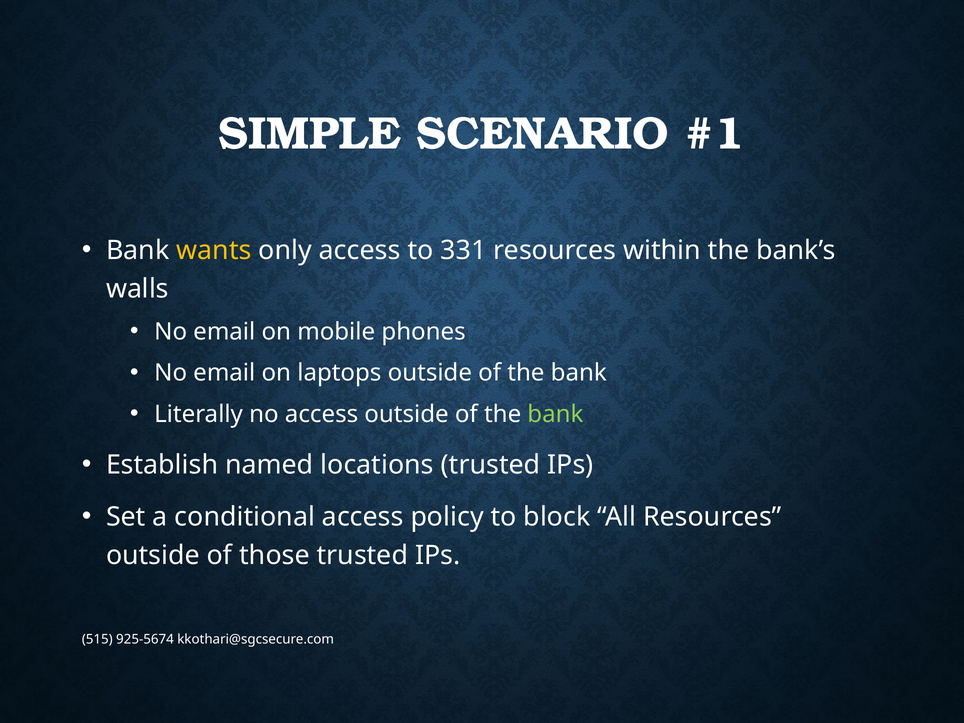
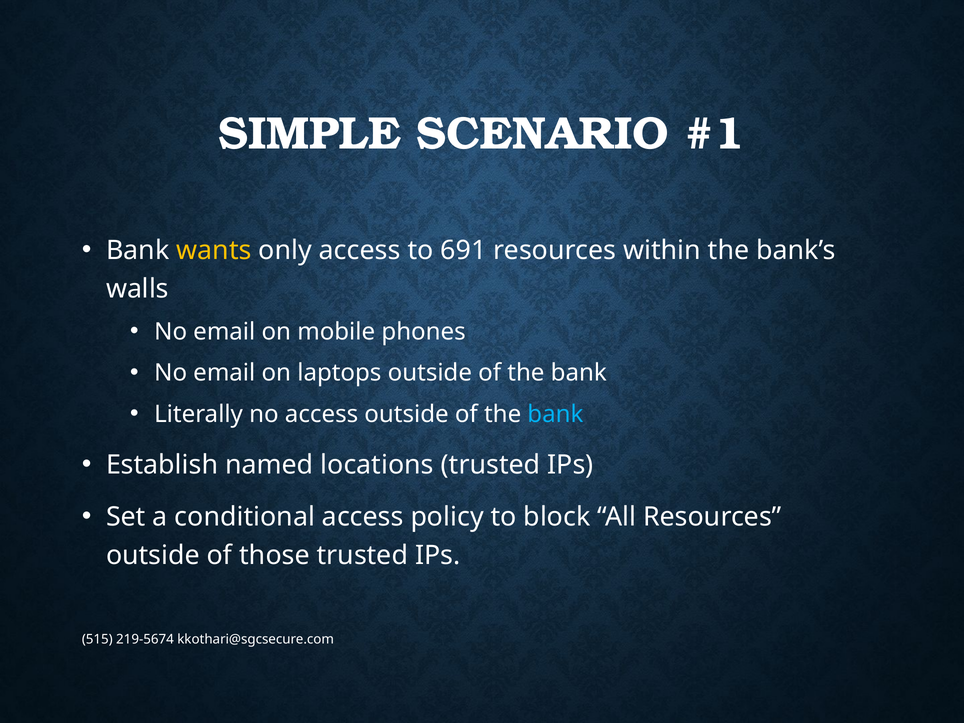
331: 331 -> 691 (463, 250)
bank colour: light green -> light blue (555, 414)
925-5674: 925-5674 -> 219-5674 (145, 639)
